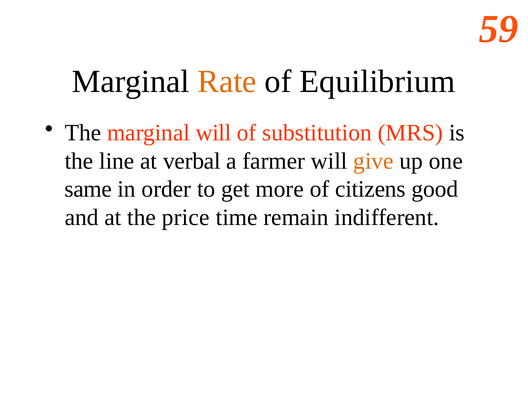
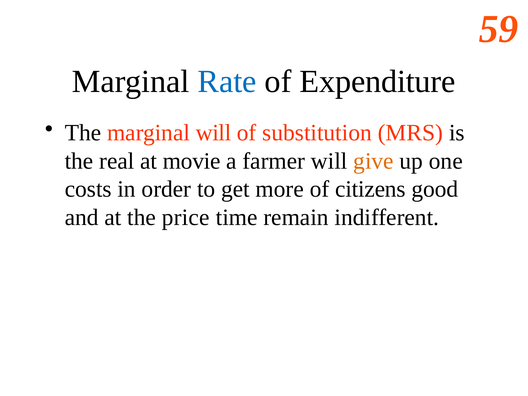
Rate colour: orange -> blue (227, 81)
Equilibrium: Equilibrium -> Expenditure (378, 81)
line: line -> real (117, 161)
verbal: verbal -> movie (192, 161)
same: same -> costs (88, 189)
